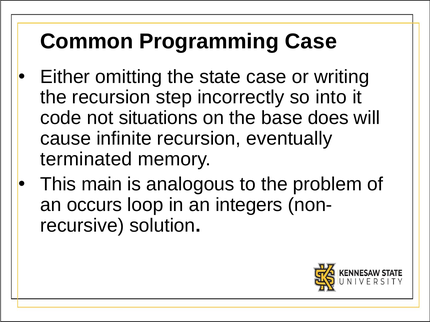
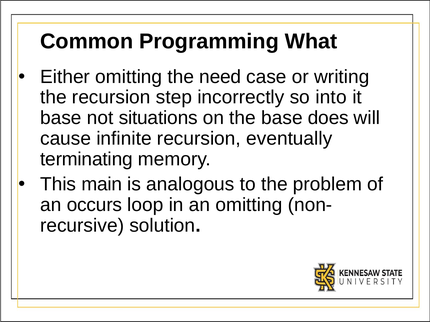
Programming Case: Case -> What (311, 42)
state: state -> need (220, 77)
code: code -> base (61, 118)
terminated: terminated -> terminating (86, 159)
an integers: integers -> omitting (249, 205)
